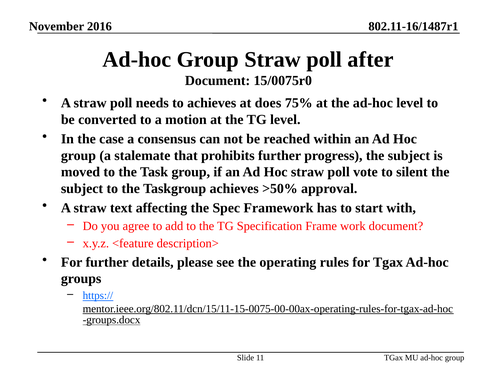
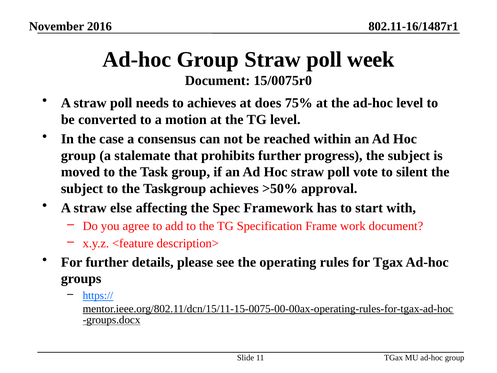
after: after -> week (371, 60)
text: text -> else (121, 208)
